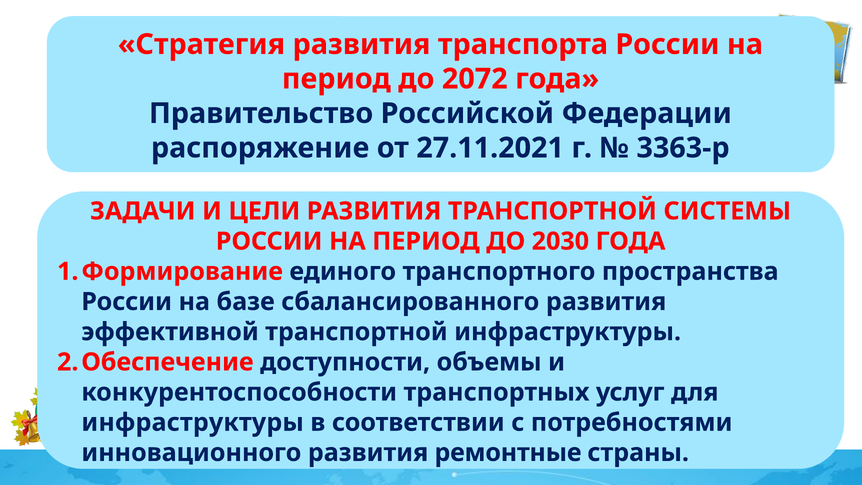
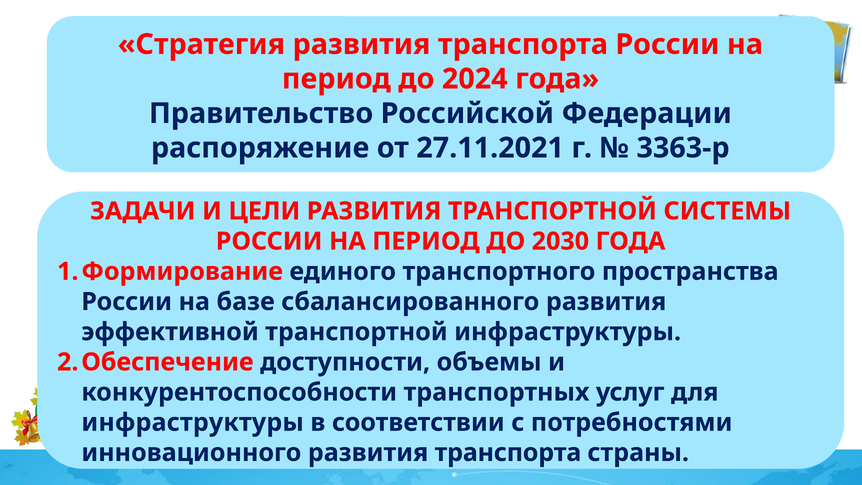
2072: 2072 -> 2024 (475, 79)
инновационного развития ремонтные: ремонтные -> транспорта (508, 453)
